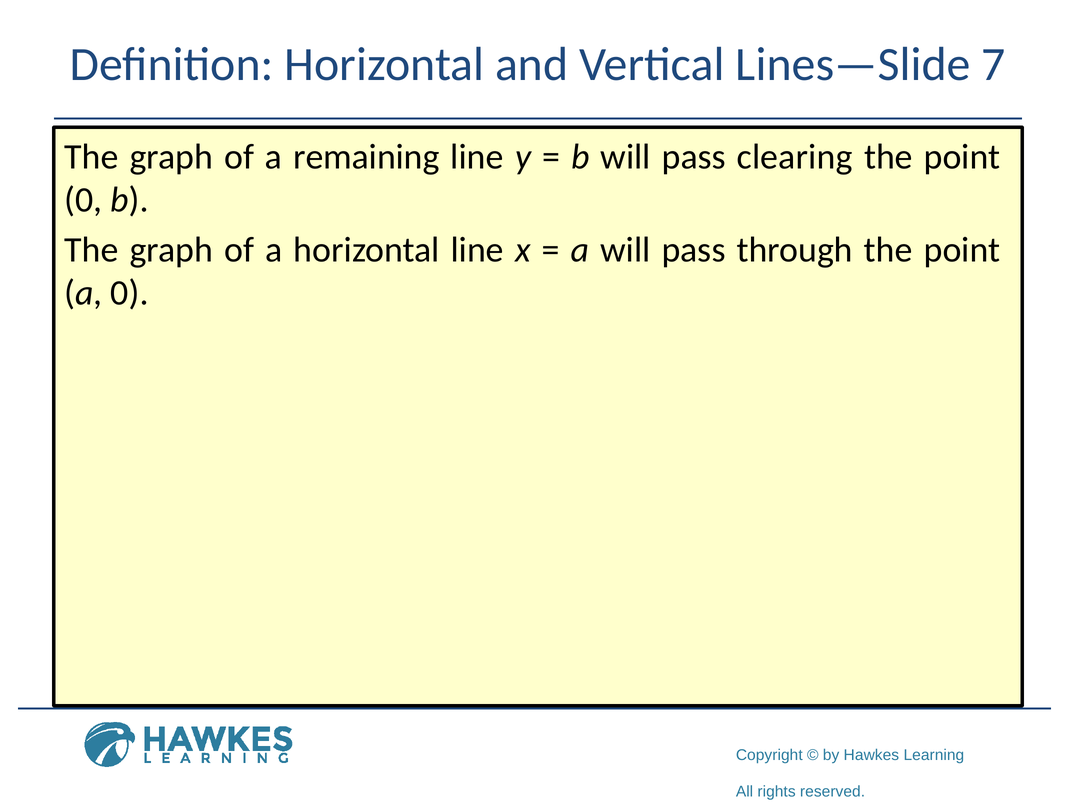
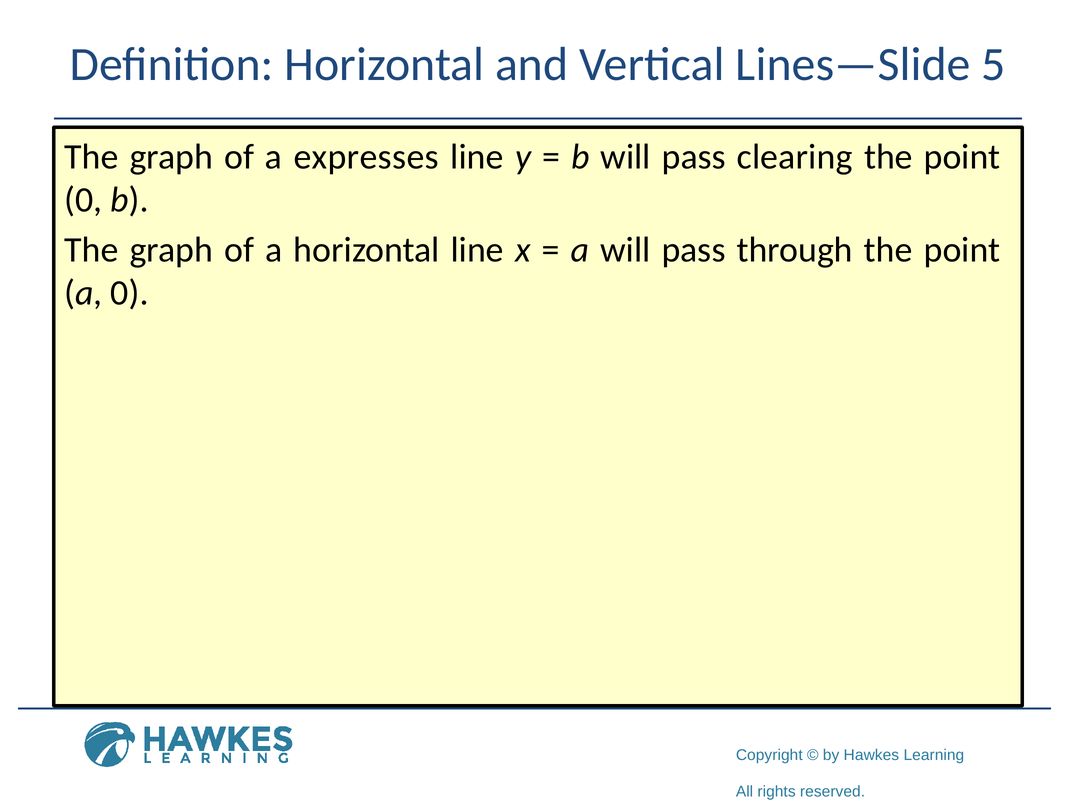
7: 7 -> 5 (993, 64)
remaining: remaining -> expresses (366, 157)
